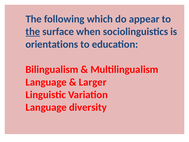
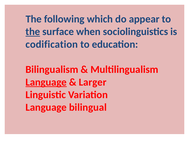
orientations: orientations -> codification (52, 44)
Language underline: none -> present (46, 82)
diversity: diversity -> bilingual (88, 107)
